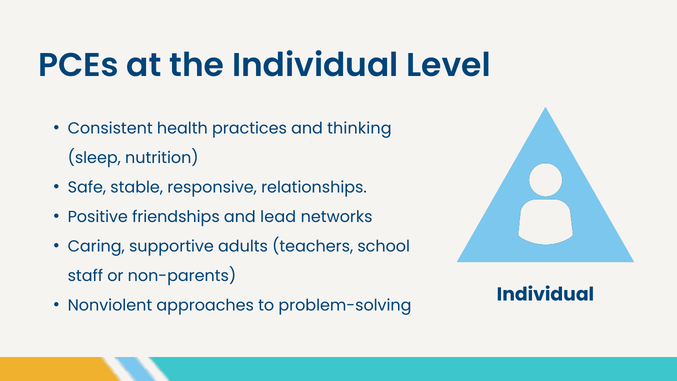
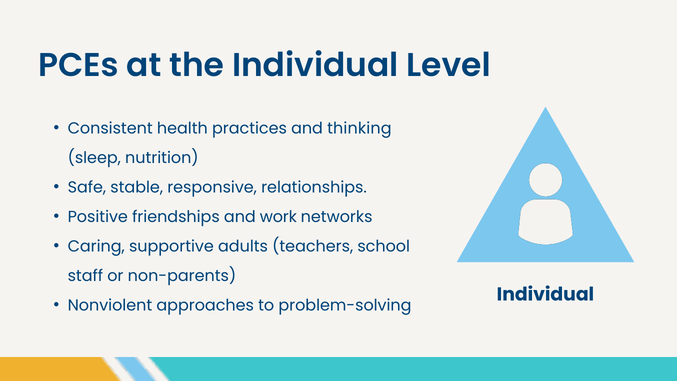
lead: lead -> work (278, 217)
